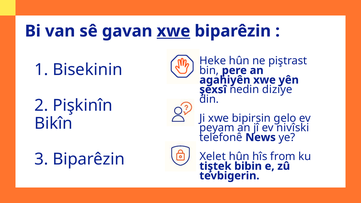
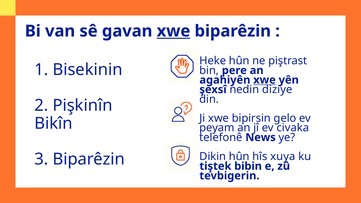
xwe underline: none -> present (265, 80)
nivîski: nivîski -> civaka (293, 128)
Xelet: Xelet -> Dikin (213, 157)
from: from -> xuya (283, 157)
